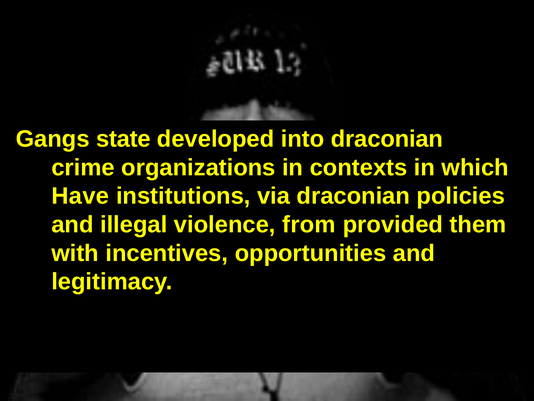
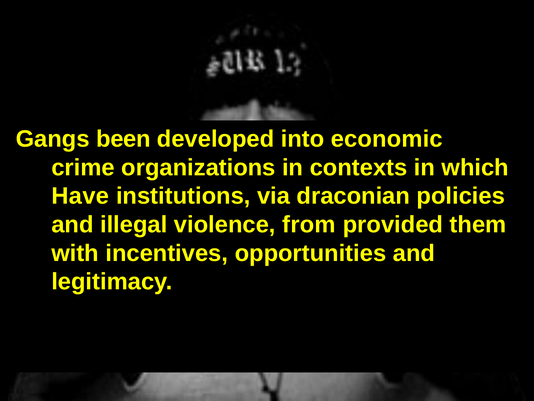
state: state -> been (123, 139)
into draconian: draconian -> economic (387, 139)
